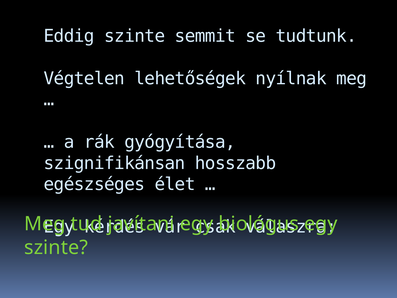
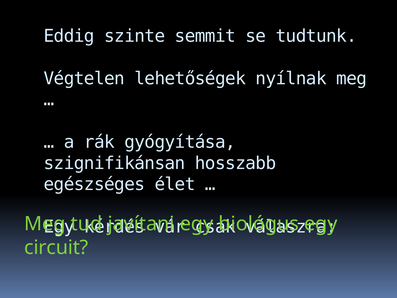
szinte: szinte -> circuit (56, 247)
